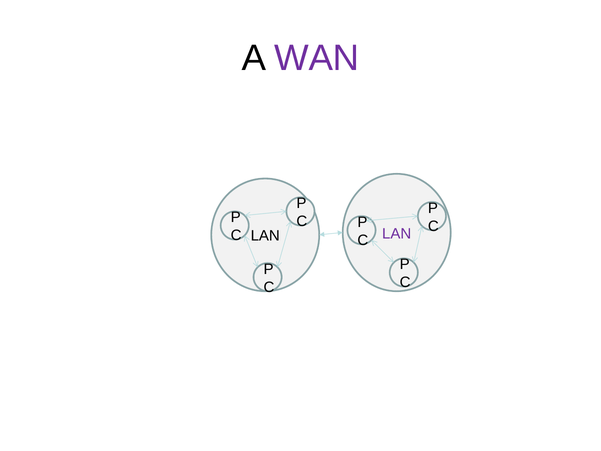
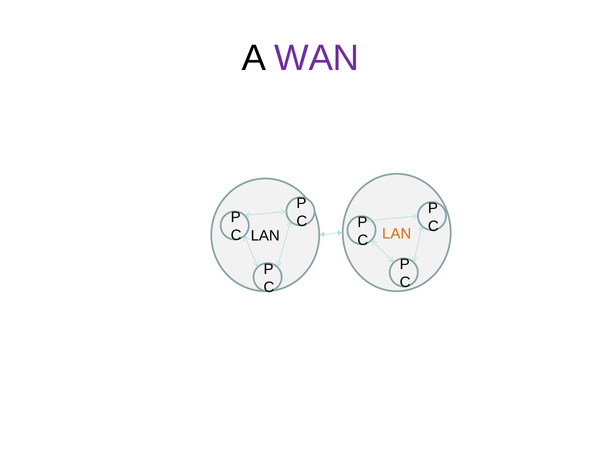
LAN colour: purple -> orange (397, 233)
